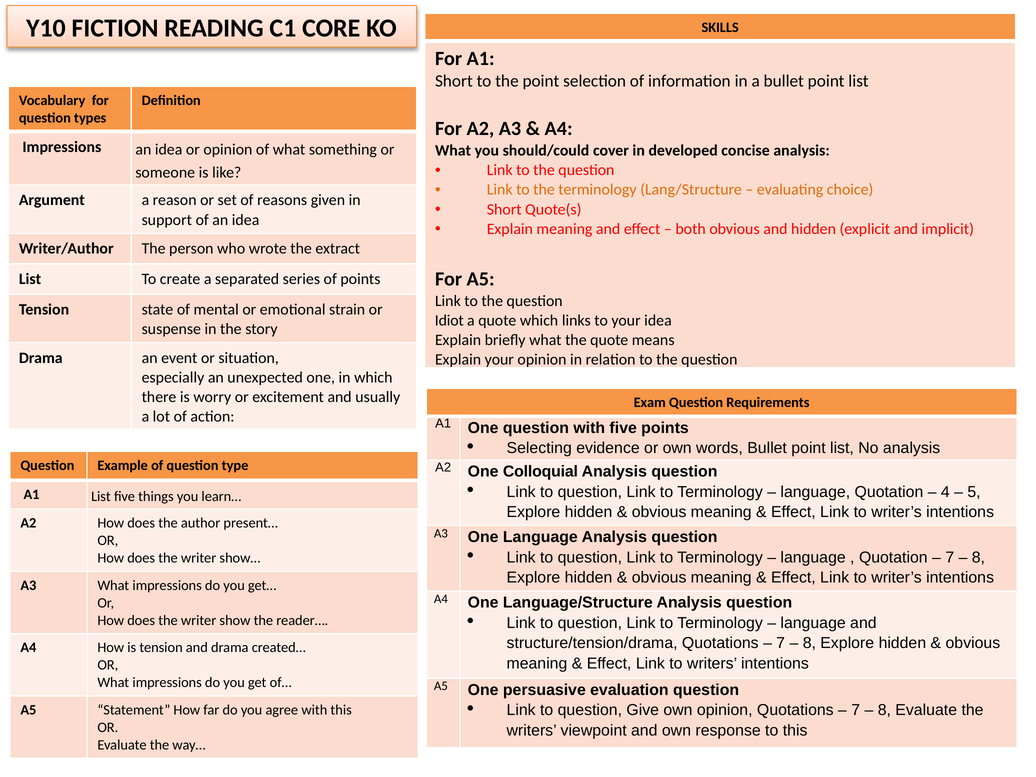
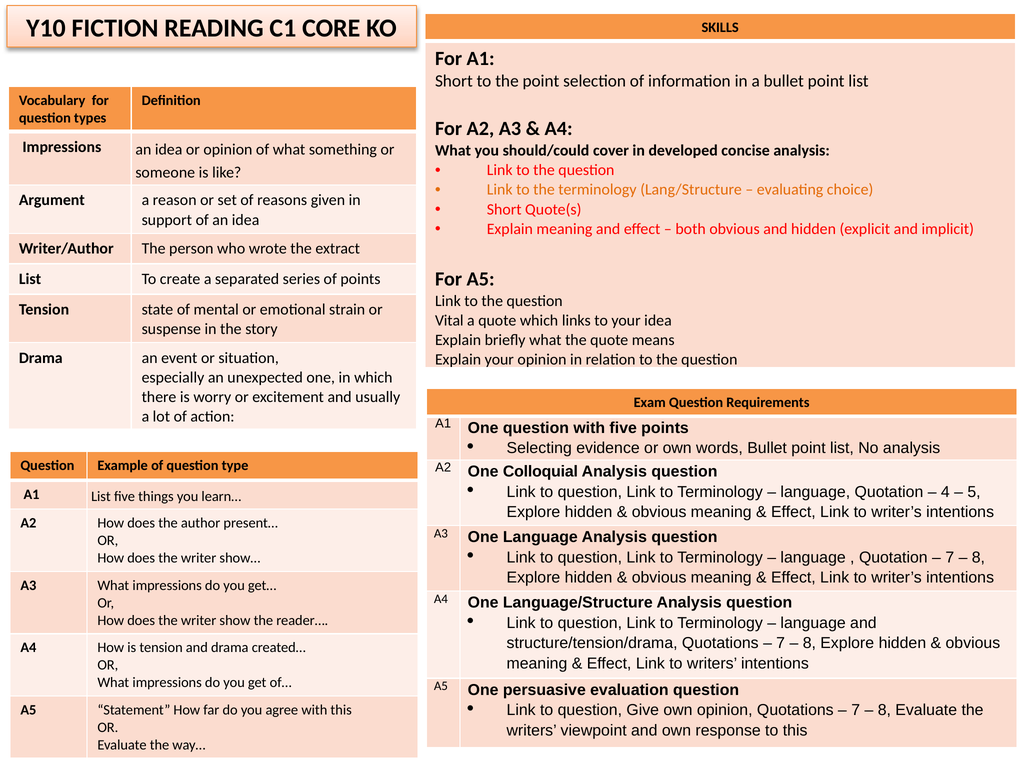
Idiot: Idiot -> Vital (449, 321)
